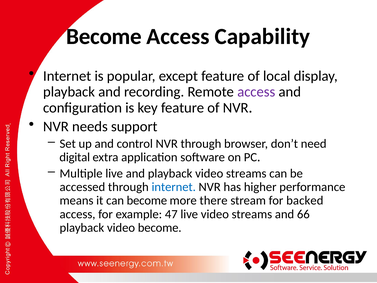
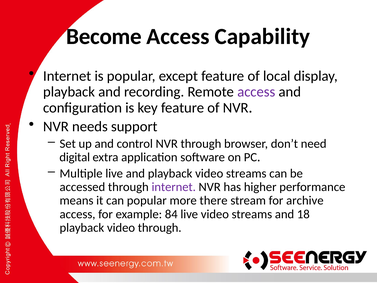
internet colour: blue -> purple (174, 187)
can become: become -> popular (147, 200)
backed: backed -> archive (305, 200)
47: 47 -> 84 (171, 214)
66: 66 -> 18 (303, 214)
video become: become -> through (160, 228)
